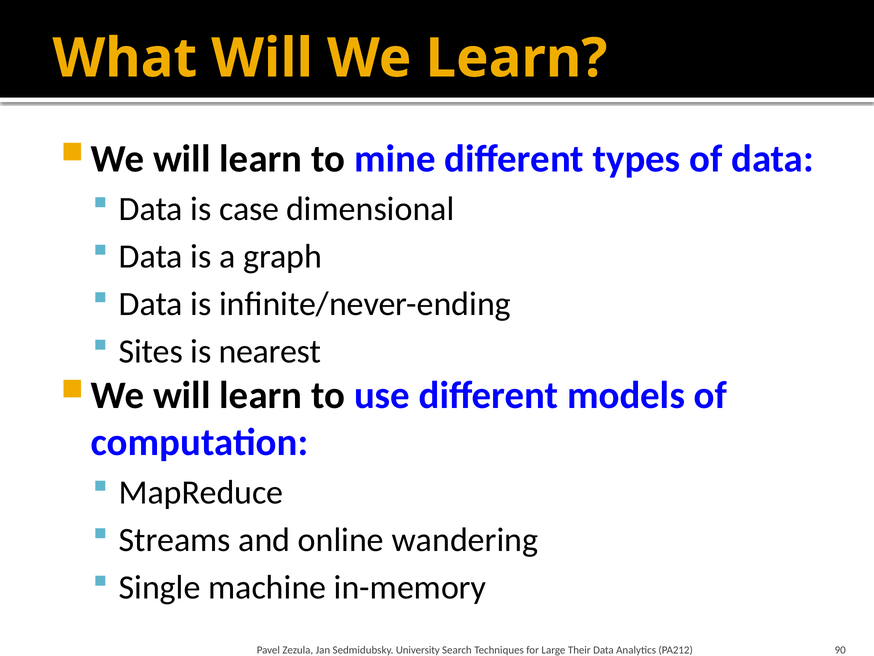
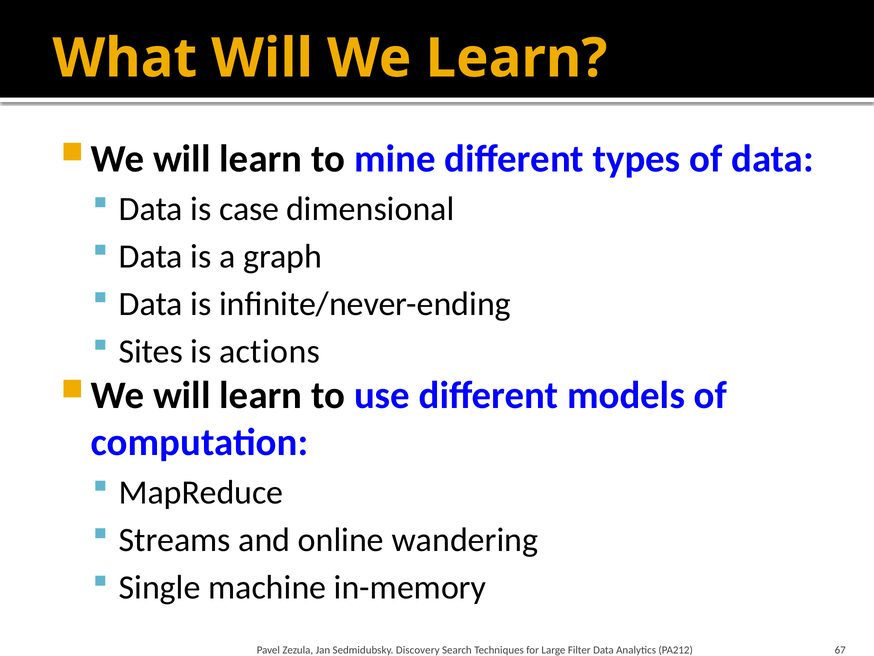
nearest: nearest -> actions (270, 351)
University: University -> Discovery (418, 650)
Their: Their -> Filter (579, 650)
90: 90 -> 67 (840, 650)
